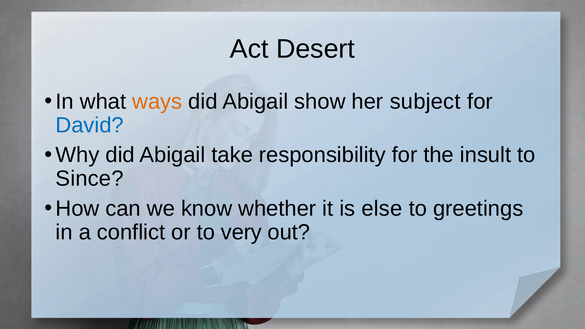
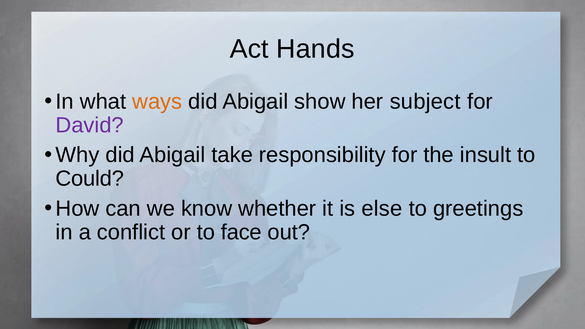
Desert: Desert -> Hands (315, 49)
David colour: blue -> purple (90, 125)
Since: Since -> Could (90, 179)
very: very -> face (241, 232)
